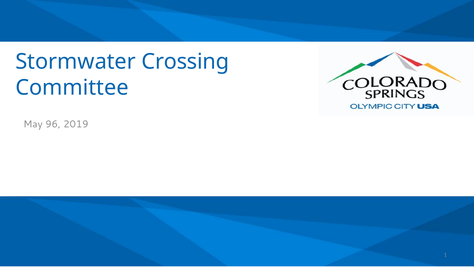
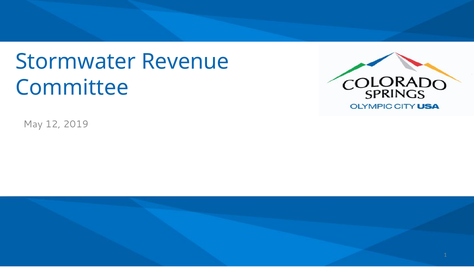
Crossing: Crossing -> Revenue (185, 61)
96: 96 -> 12 (53, 124)
